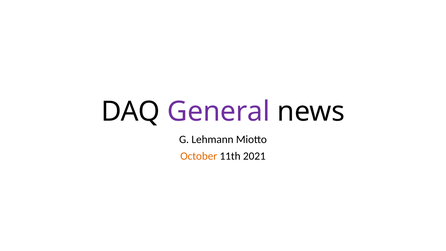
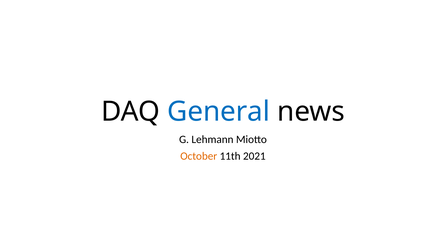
General colour: purple -> blue (219, 111)
